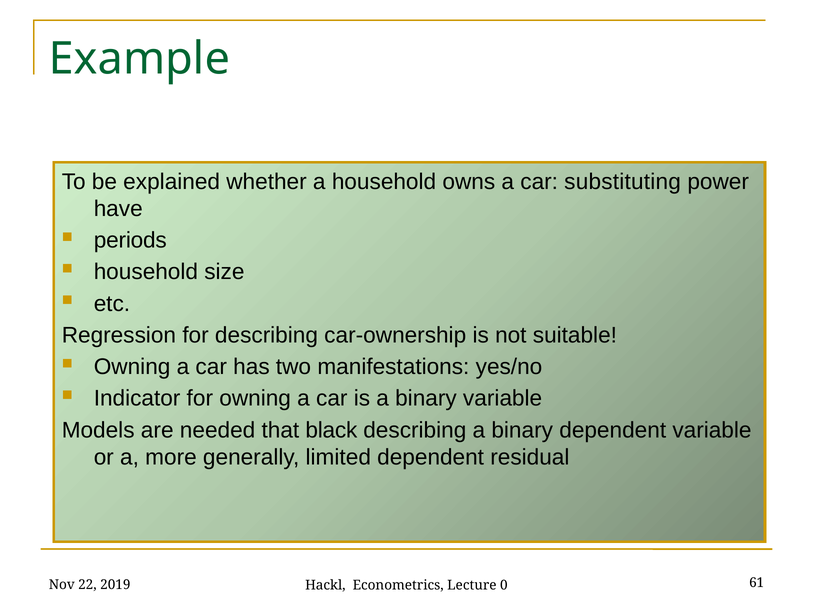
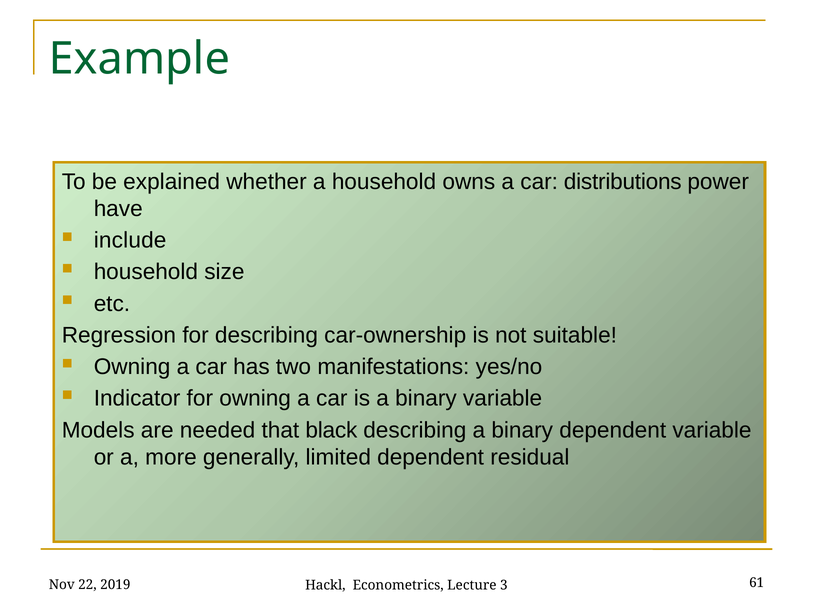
substituting: substituting -> distributions (623, 182)
periods: periods -> include (130, 240)
0: 0 -> 3 (504, 585)
